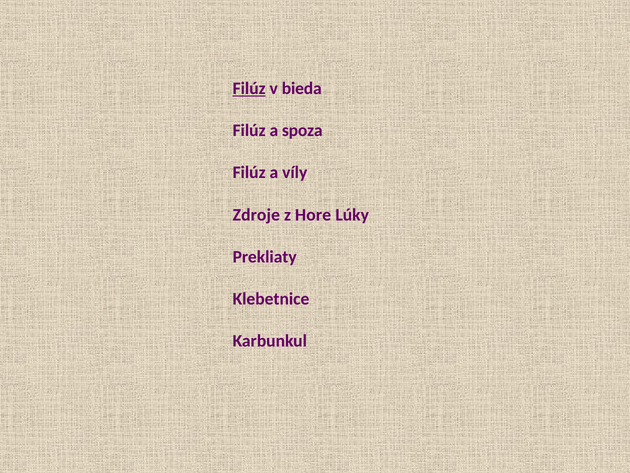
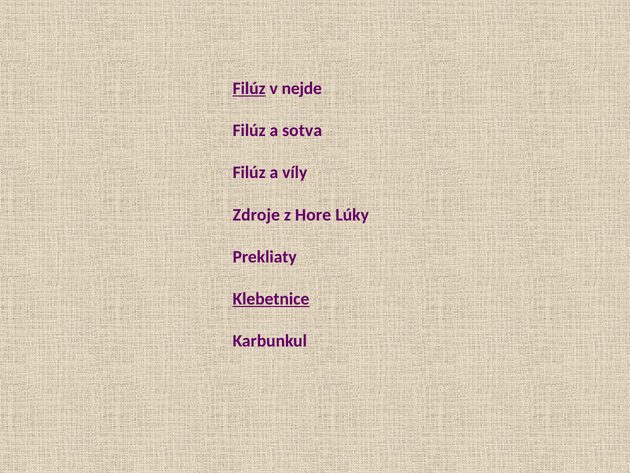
bieda: bieda -> nejde (302, 88)
spoza: spoza -> sotva (302, 131)
Klebetnice underline: none -> present (271, 299)
